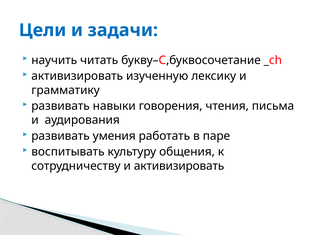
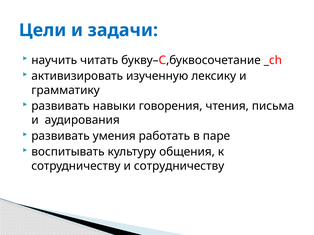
и активизировать: активизировать -> сотрудничеству (179, 166)
